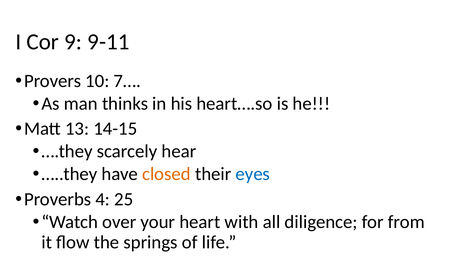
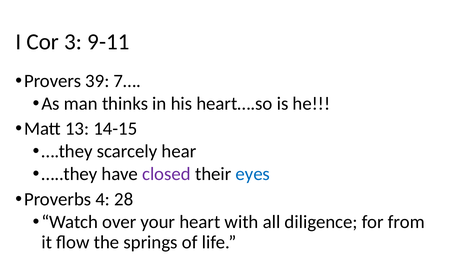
9: 9 -> 3 (73, 42)
10: 10 -> 39 (97, 81)
closed colour: orange -> purple (166, 174)
25: 25 -> 28 (124, 200)
